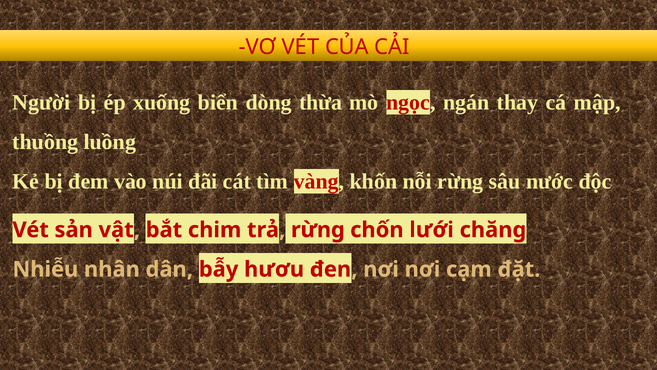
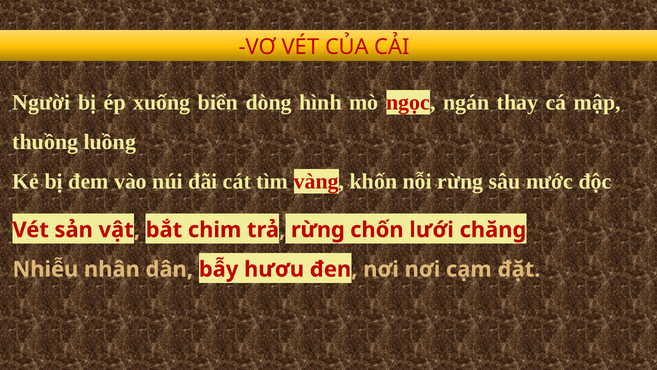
thừa: thừa -> hình (320, 102)
